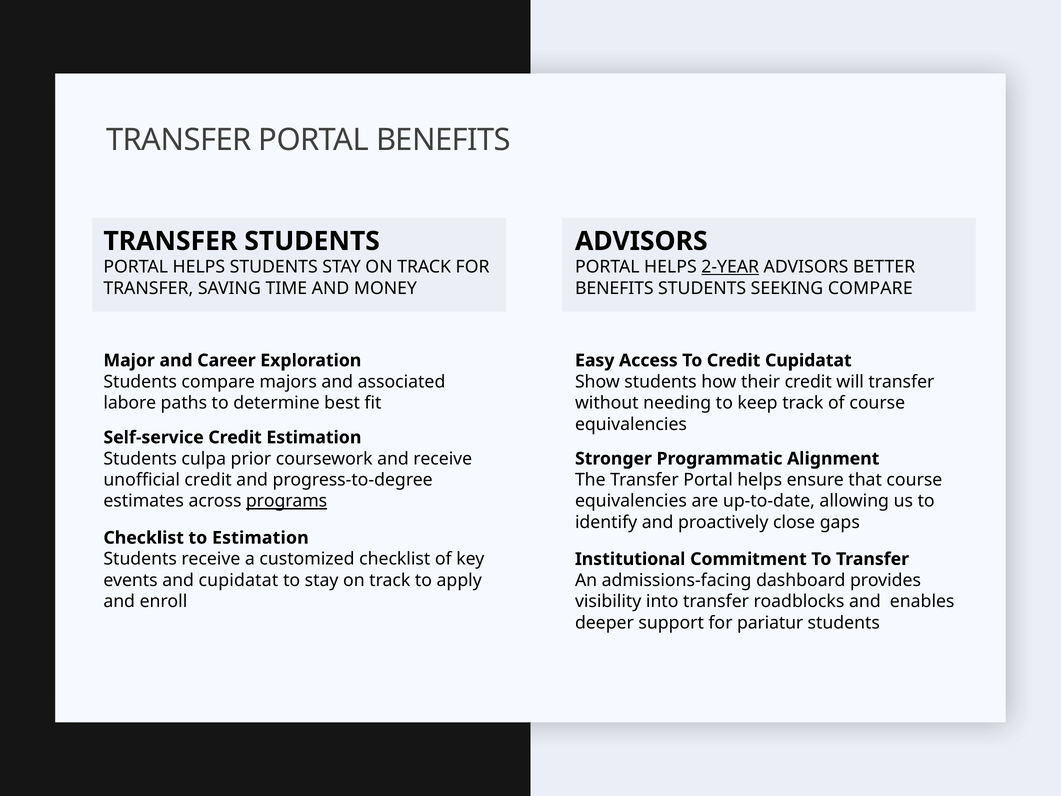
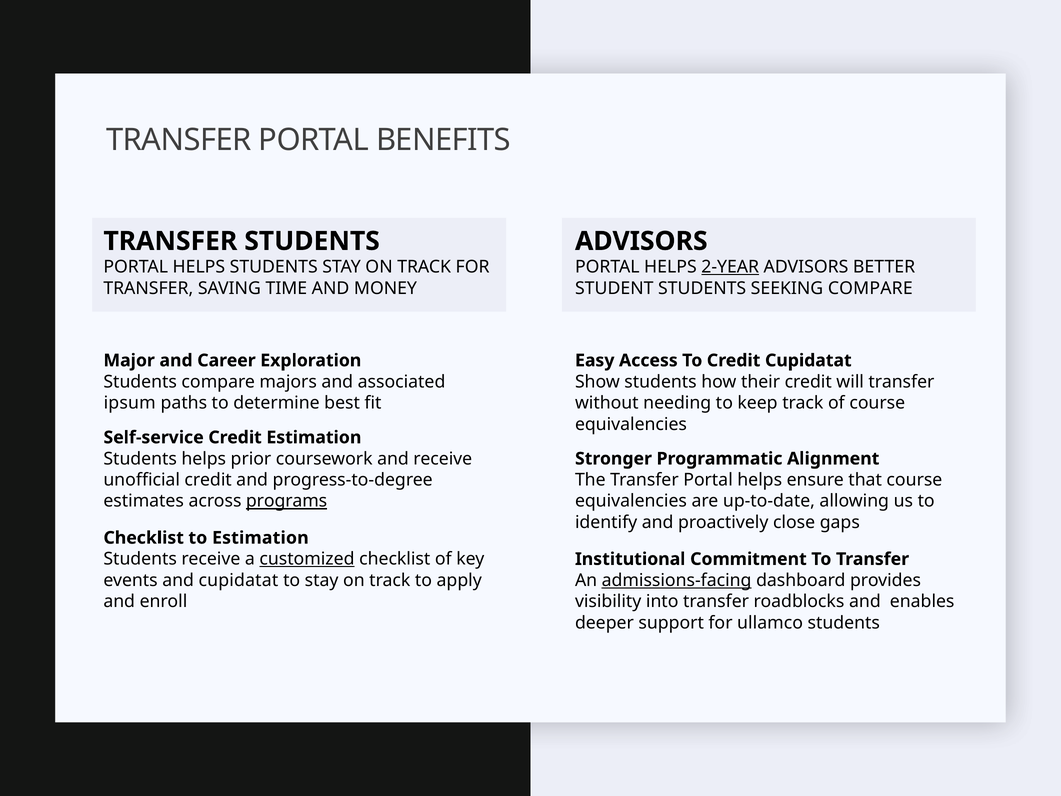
BENEFITS: BENEFITS -> STUDENT (614, 288)
labore: labore -> ipsum (130, 403)
Students culpa: culpa -> helps (204, 459)
customized underline: none -> present (307, 559)
admissions-facing underline: none -> present (677, 580)
pariatur: pariatur -> ullamco (770, 623)
